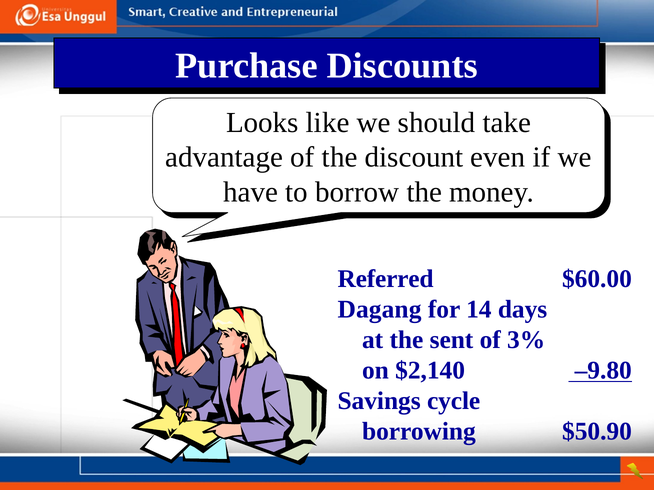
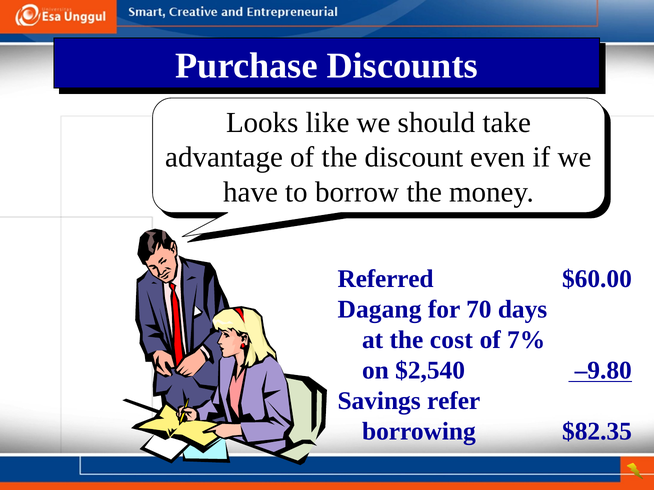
14: 14 -> 70 (479, 310)
sent: sent -> cost (451, 340)
3%: 3% -> 7% (526, 340)
$2,140: $2,140 -> $2,540 (430, 371)
cycle: cycle -> refer (454, 401)
$50.90: $50.90 -> $82.35 (597, 432)
